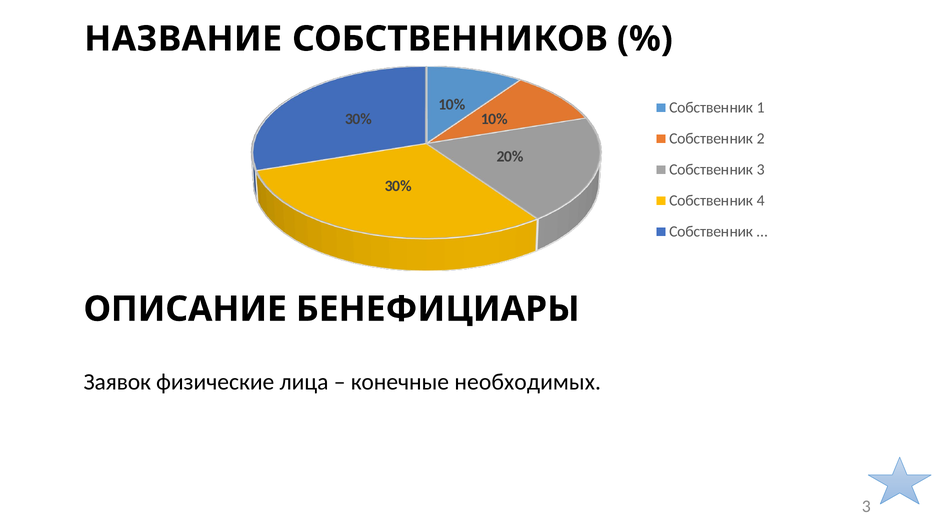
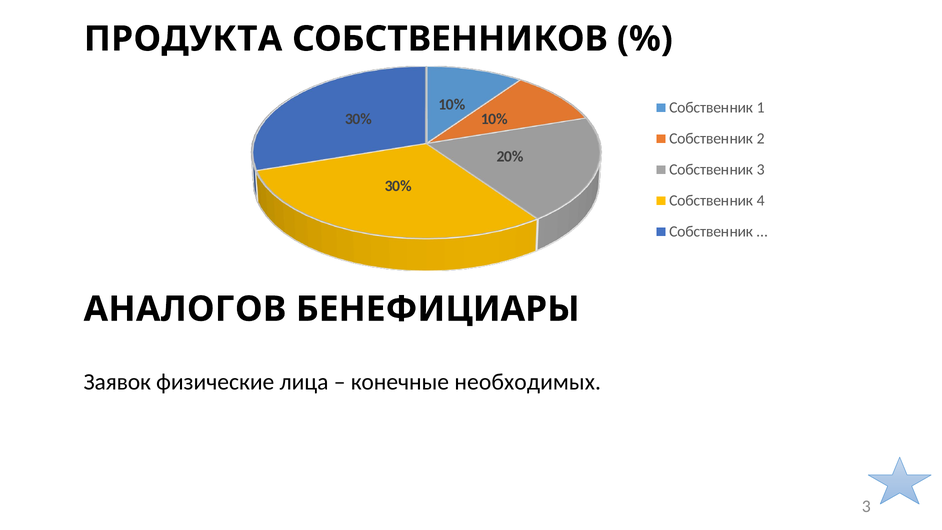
НАЗВАНИЕ: НАЗВАНИЕ -> ПРОДУКТА (183, 39)
ОПИСАНИЕ: ОПИСАНИЕ -> АНАЛОГОВ (185, 309)
